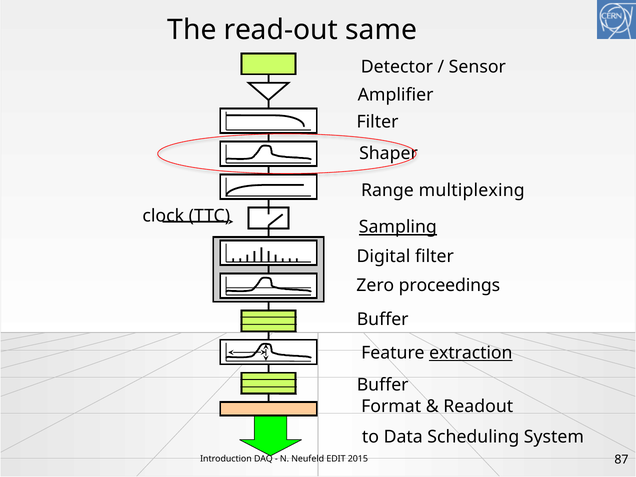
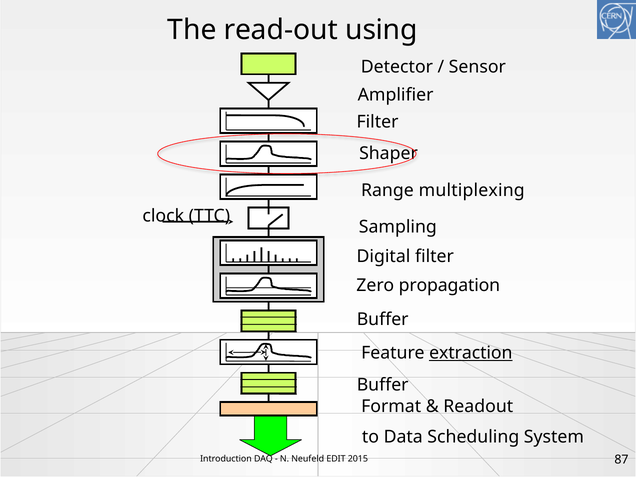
same: same -> using (381, 30)
Sampling underline: present -> none (398, 227)
proceedings: proceedings -> propagation (449, 286)
